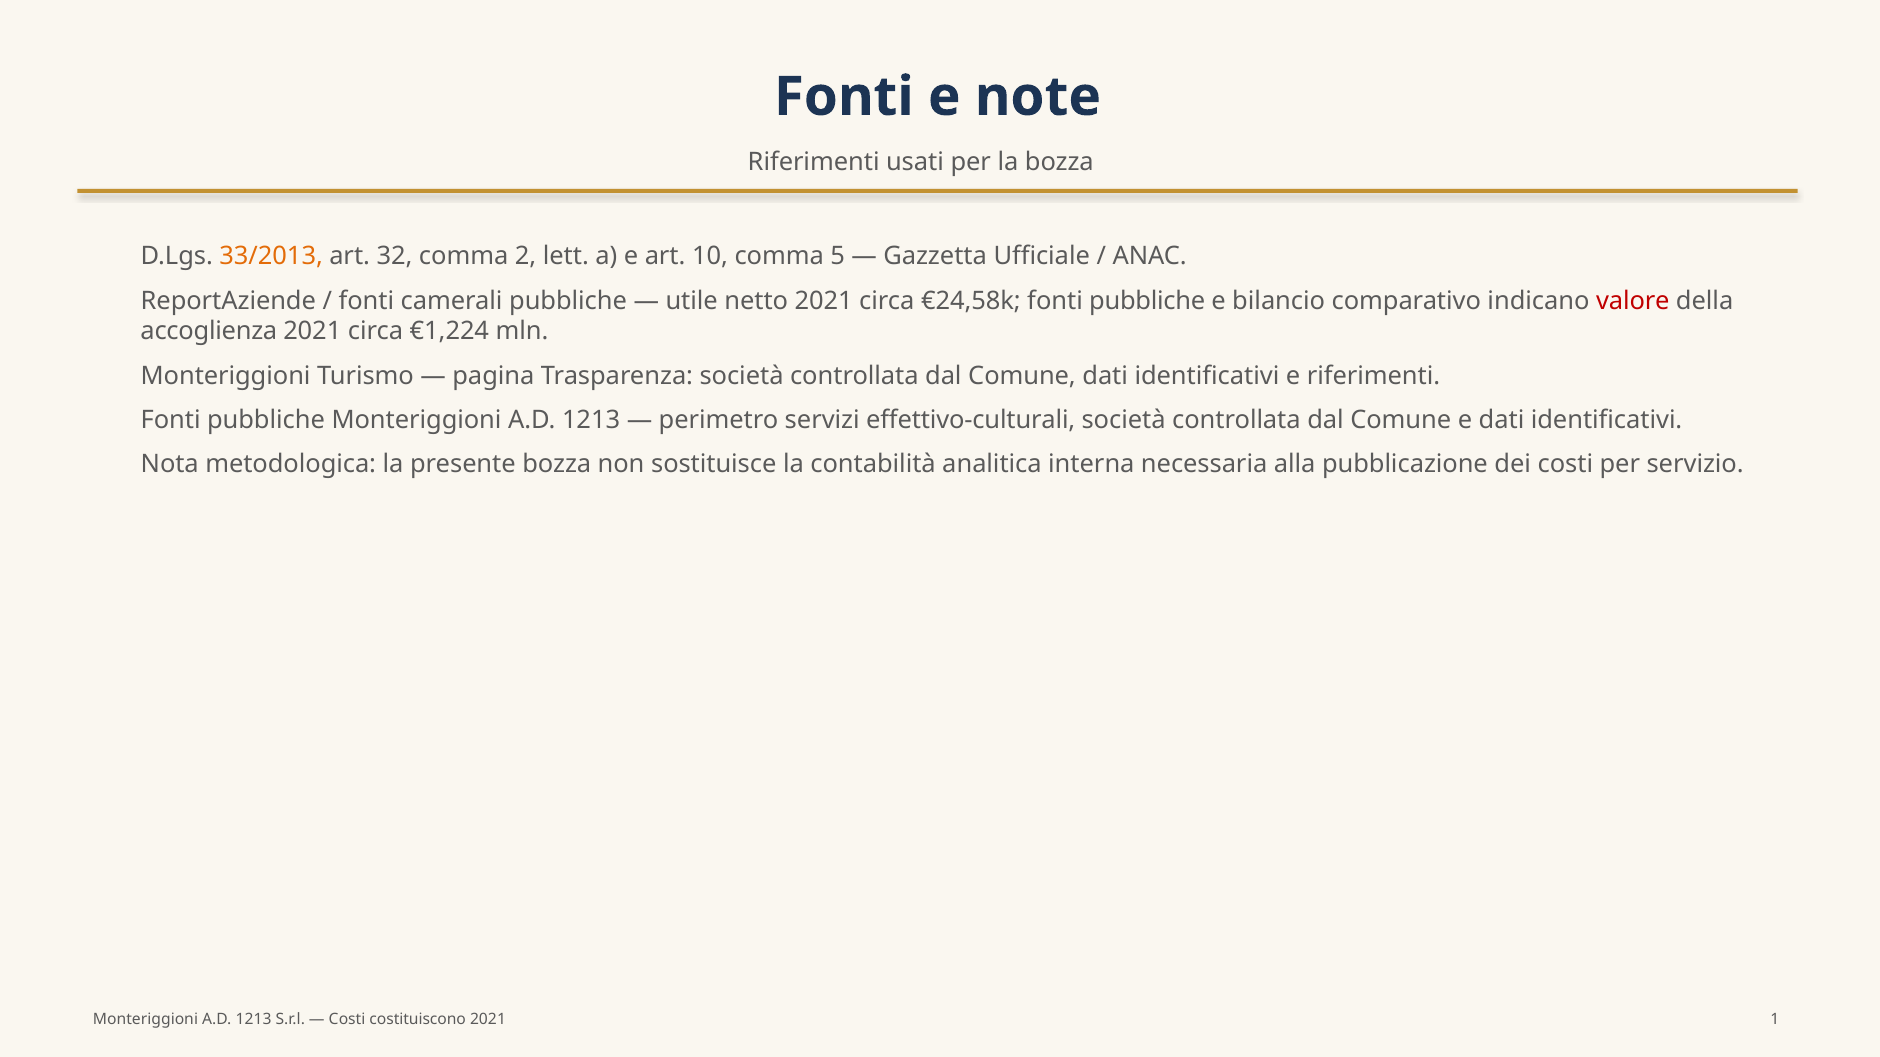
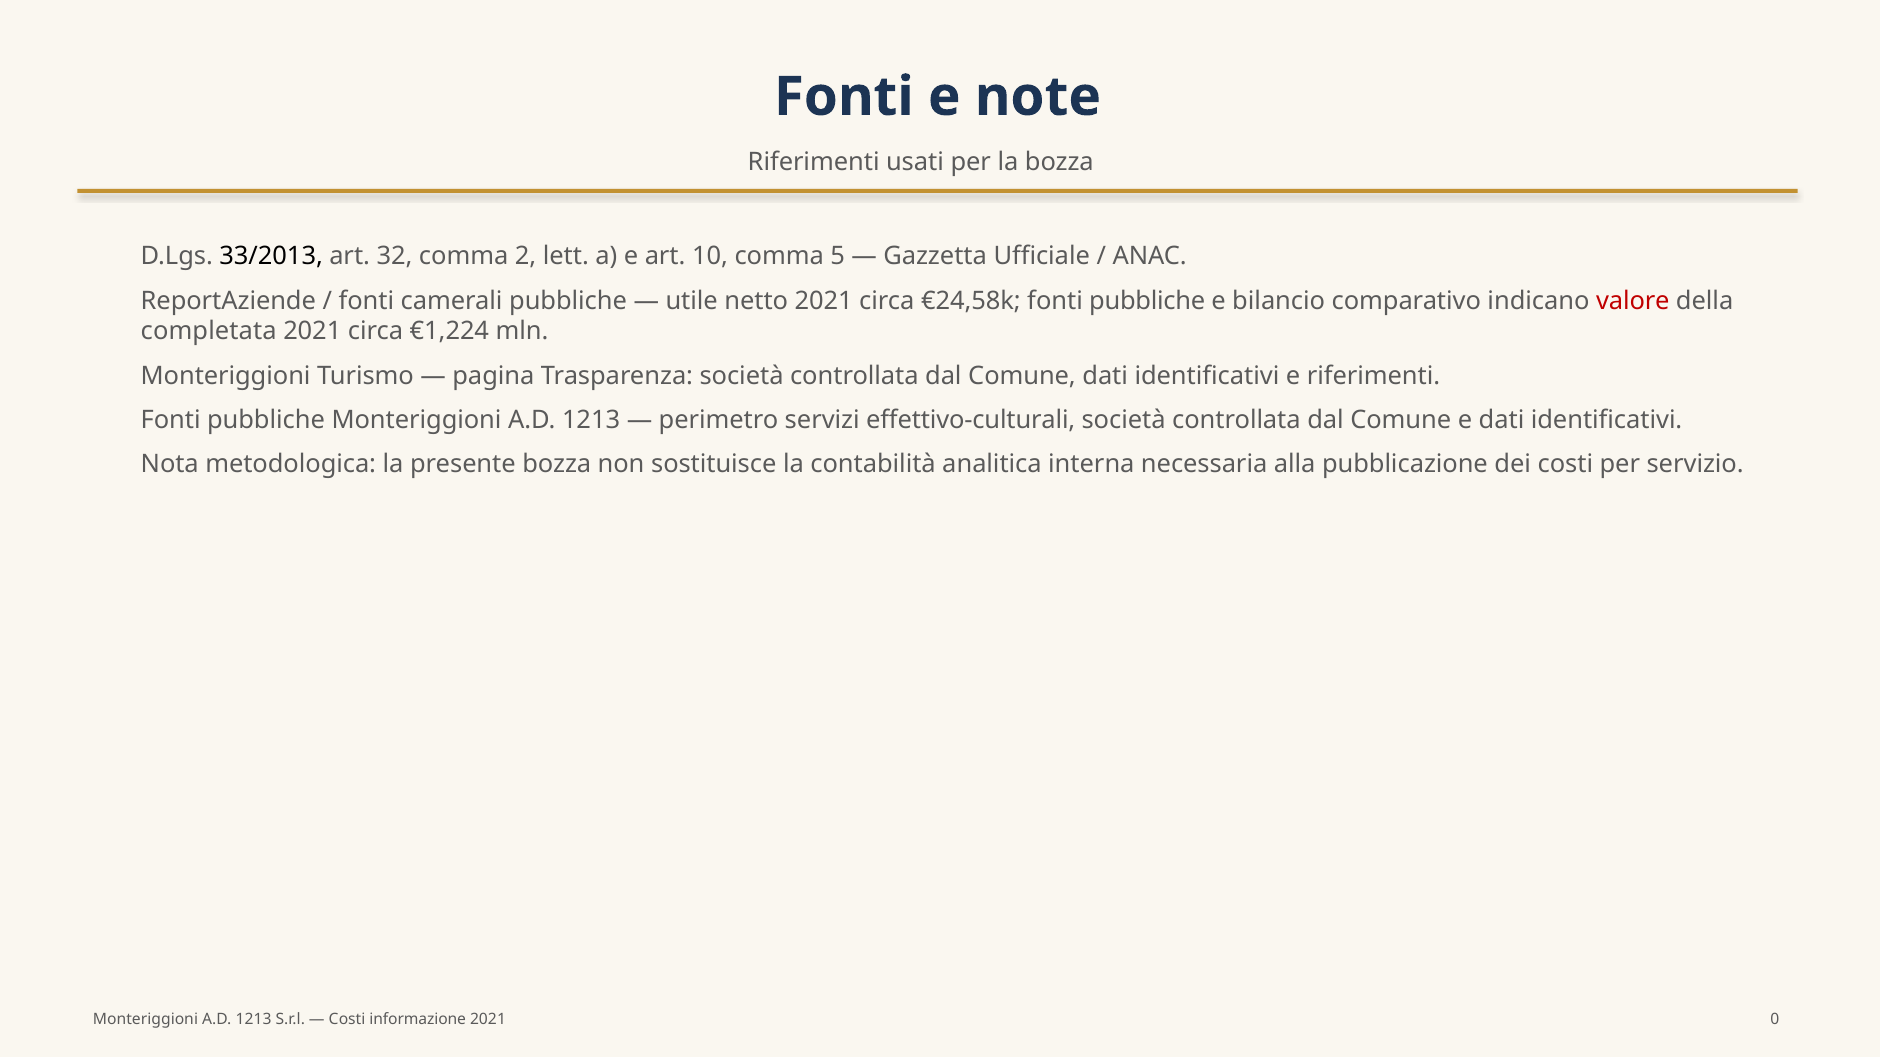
33/2013 colour: orange -> black (271, 257)
accoglienza: accoglienza -> completata (209, 331)
costituiscono: costituiscono -> informazione (418, 1020)
1: 1 -> 0 (1775, 1020)
